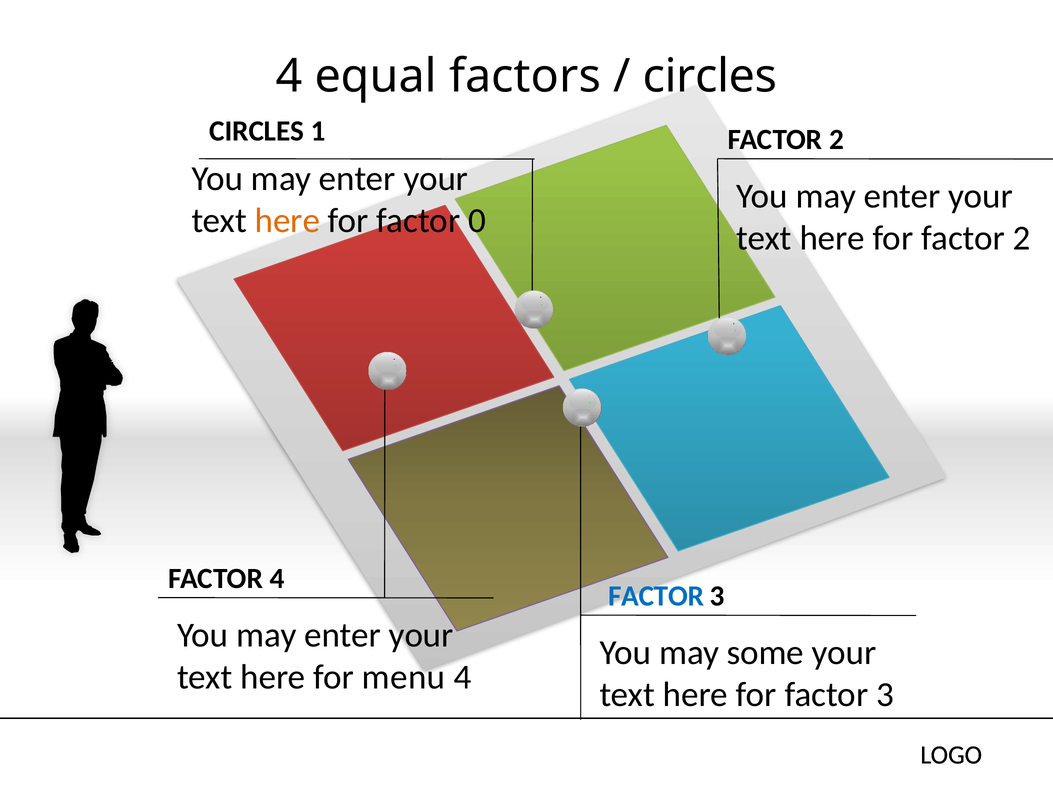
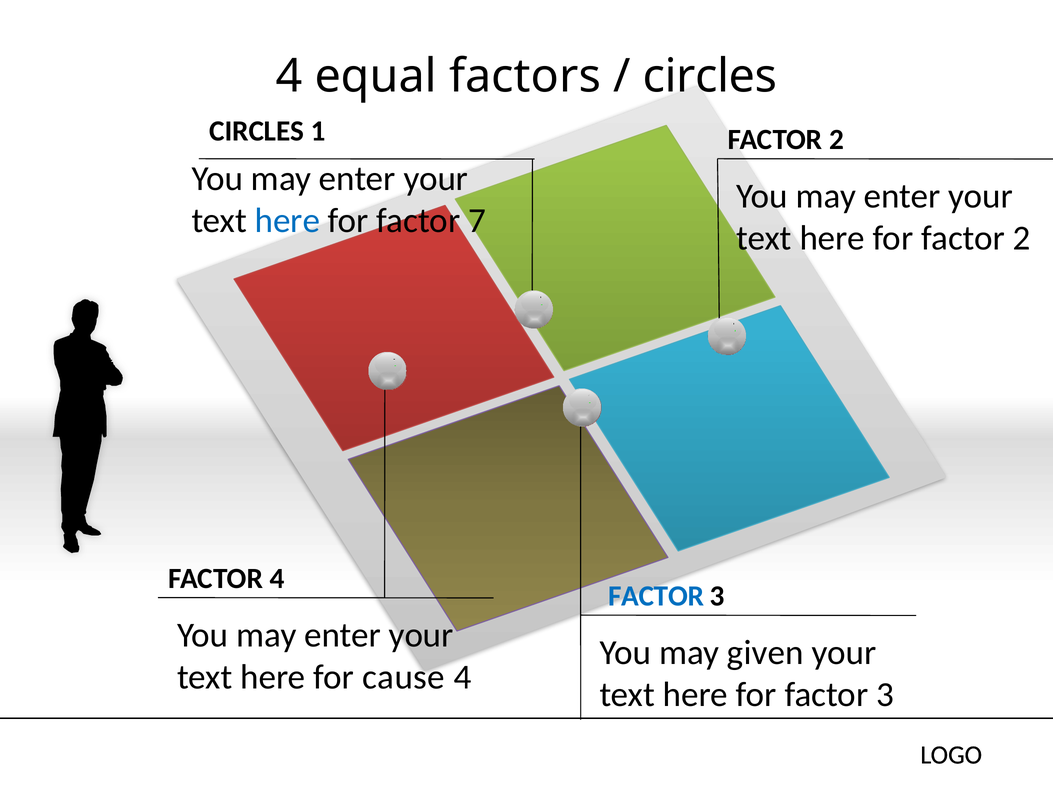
here colour: orange -> blue (287, 221)
0: 0 -> 7 (477, 221)
some: some -> given (765, 652)
menu: menu -> cause (404, 677)
